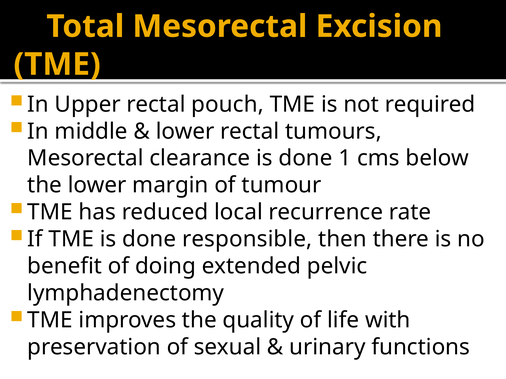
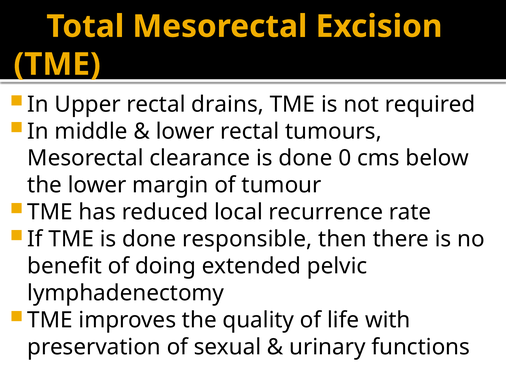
pouch: pouch -> drains (228, 104)
1: 1 -> 0 (345, 158)
